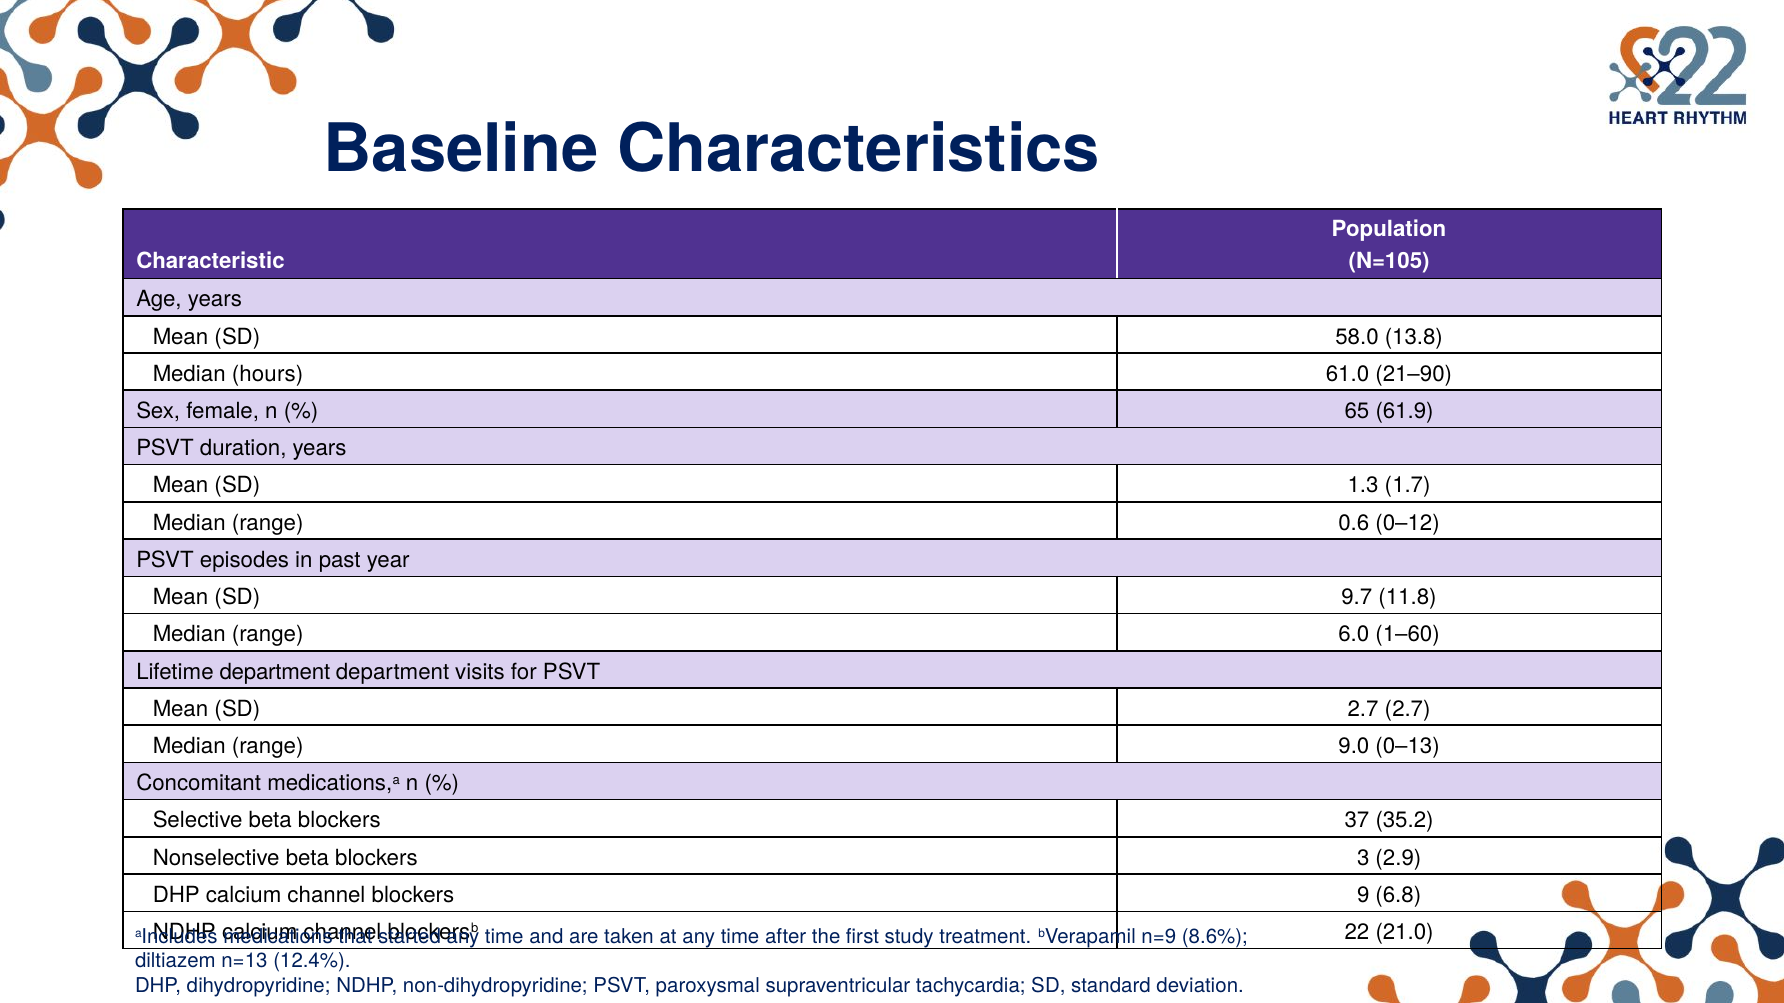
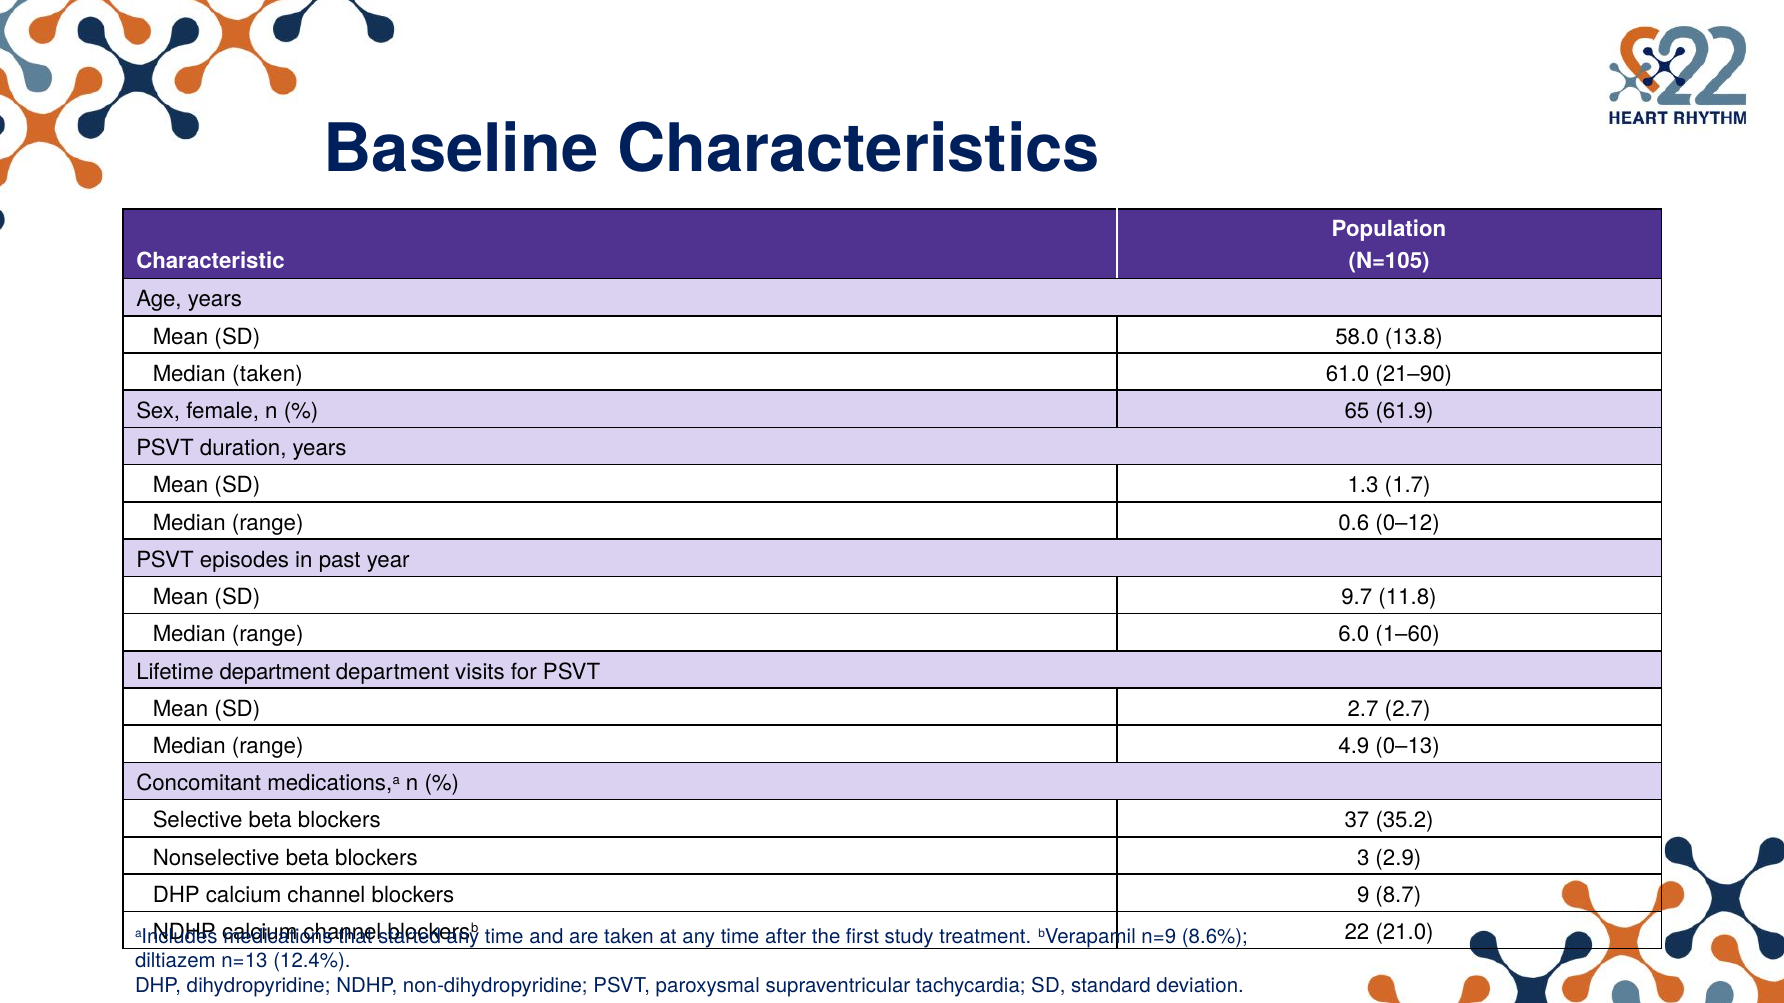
Median hours: hours -> taken (268, 374)
9.0: 9.0 -> 4.9 (1354, 747)
6.8: 6.8 -> 8.7 (1398, 895)
